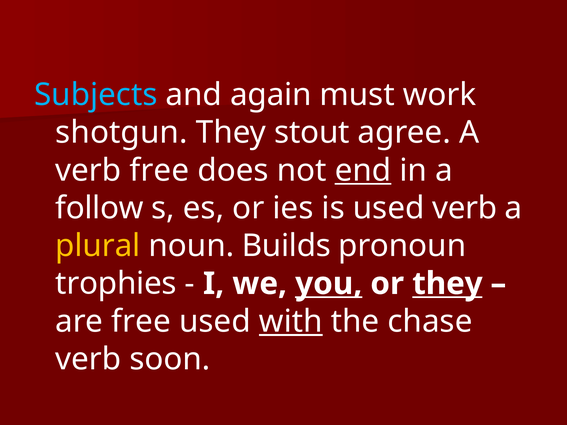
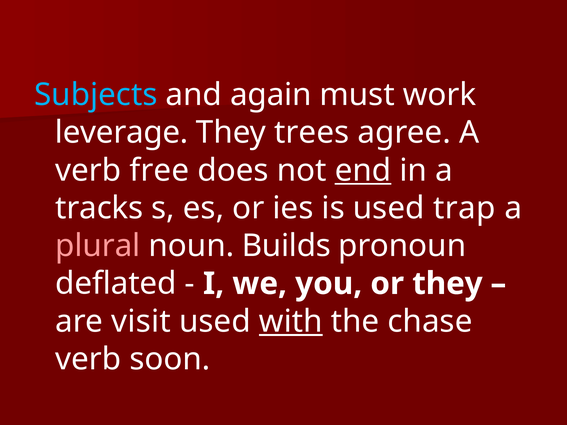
shotgun: shotgun -> leverage (122, 133)
stout: stout -> trees (312, 133)
follow: follow -> tracks (99, 208)
used verb: verb -> trap (464, 208)
plural colour: yellow -> pink (98, 246)
trophies: trophies -> deflated (116, 284)
you underline: present -> none (329, 284)
they underline: present -> none (447, 284)
are free: free -> visit (141, 322)
